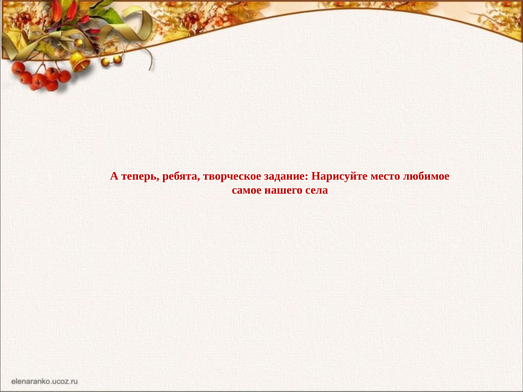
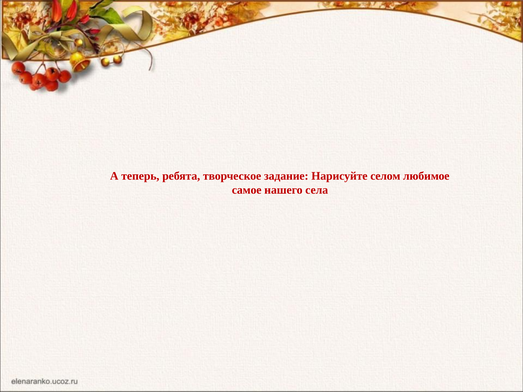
место: место -> селом (385, 176)
